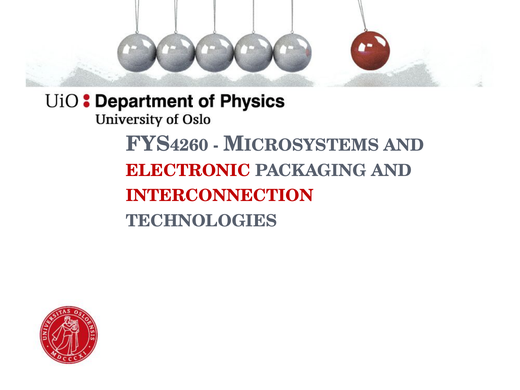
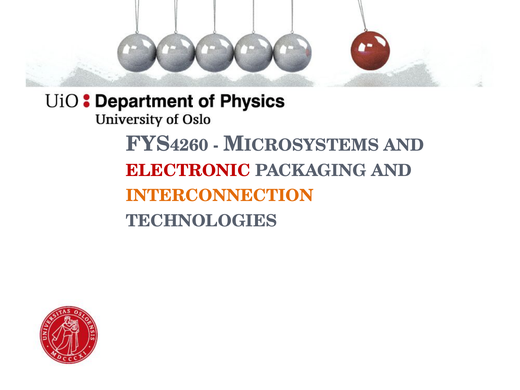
INTERCONNECTION colour: red -> orange (220, 196)
